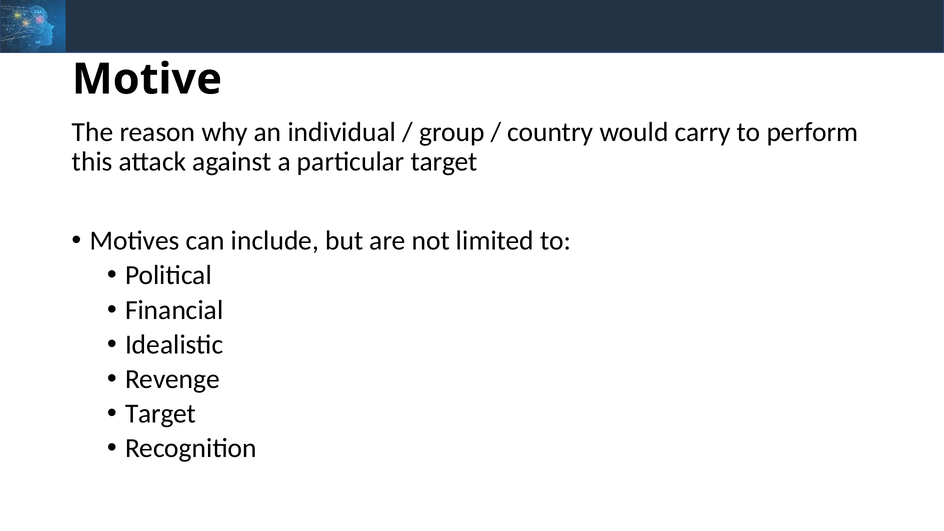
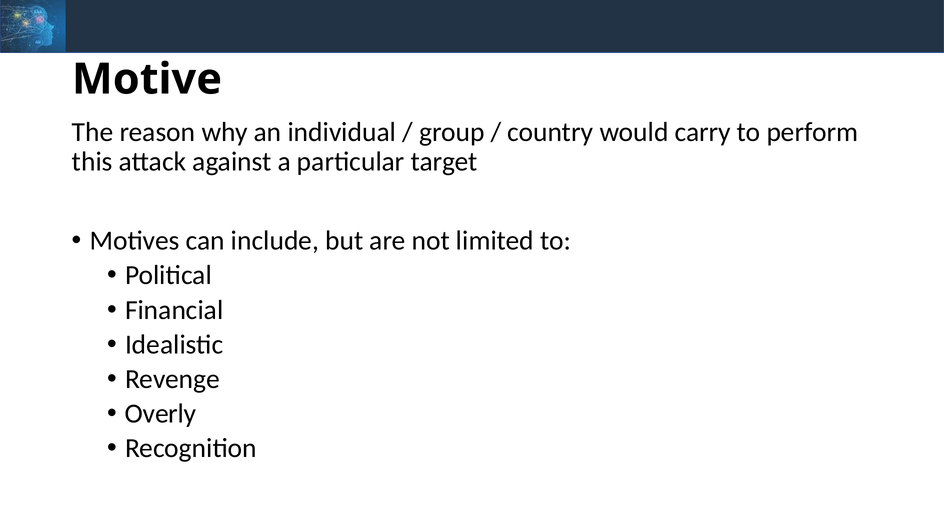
Target: Target -> Overly (161, 414)
